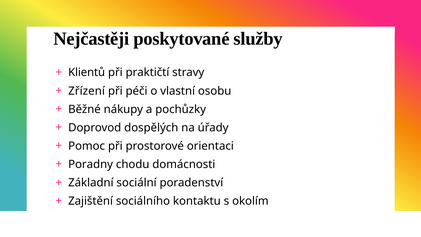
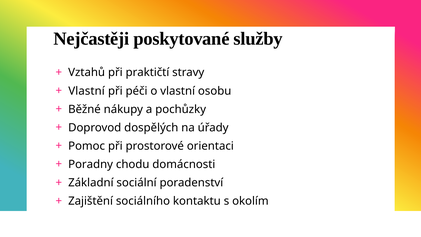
Klientů: Klientů -> Vztahů (87, 72)
Zřízení: Zřízení -> Vlastní (87, 91)
